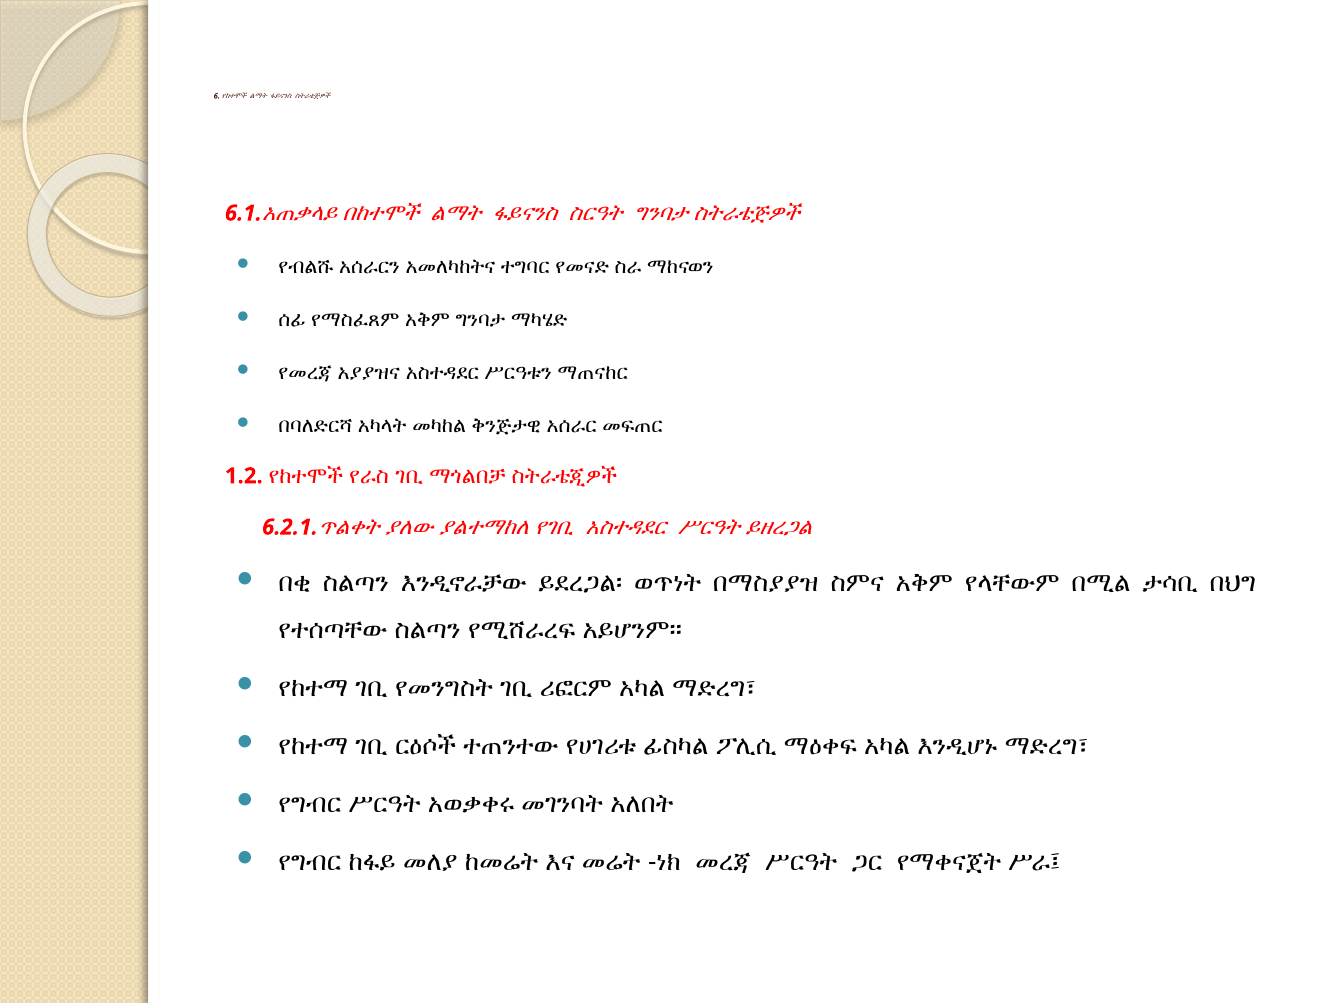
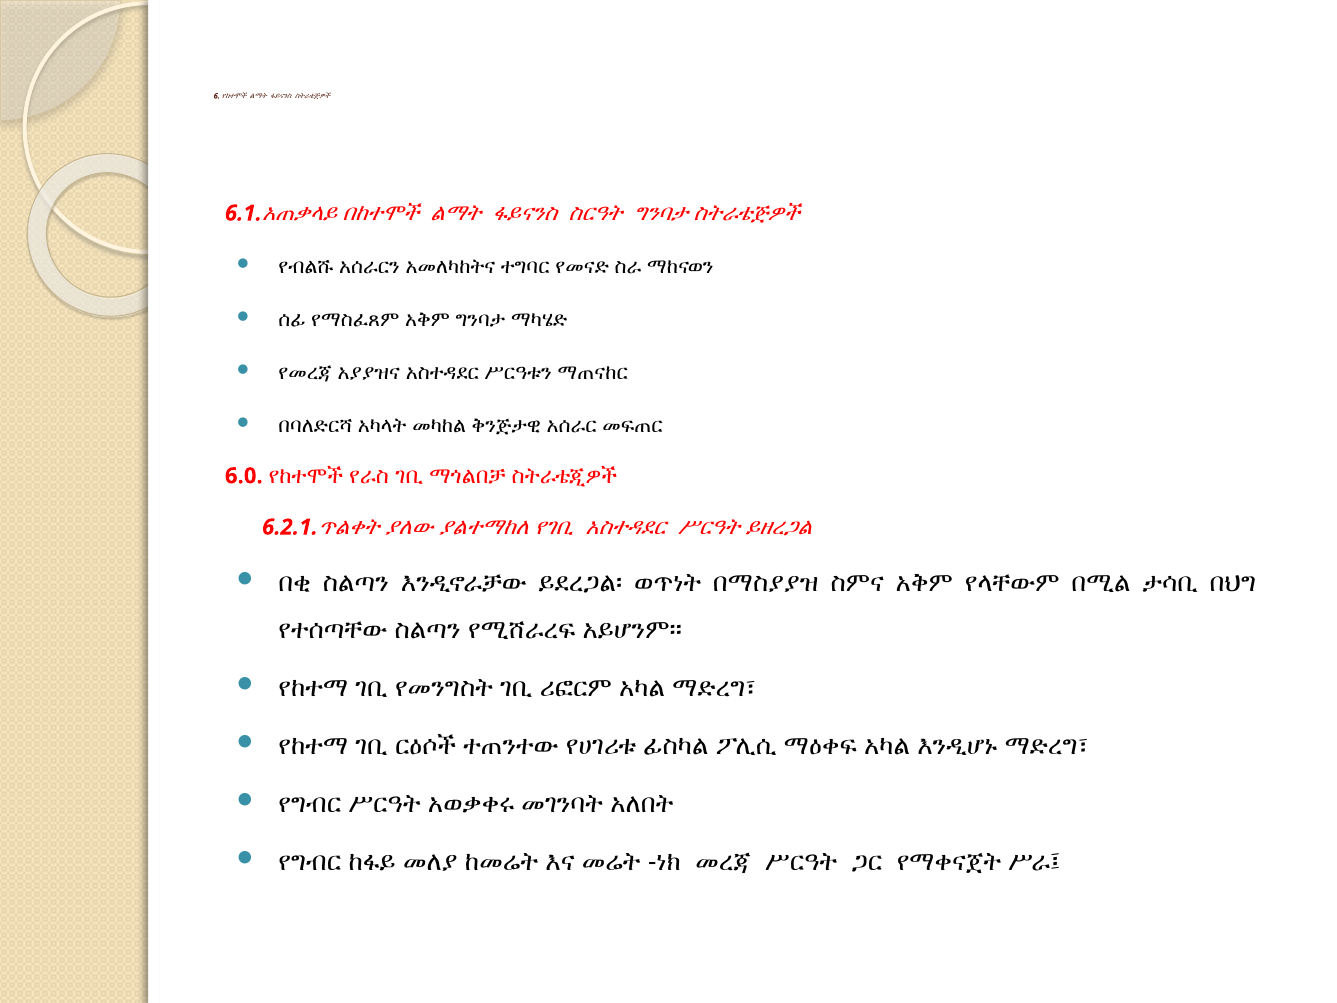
1.2: 1.2 -> 6.0 (244, 476)
